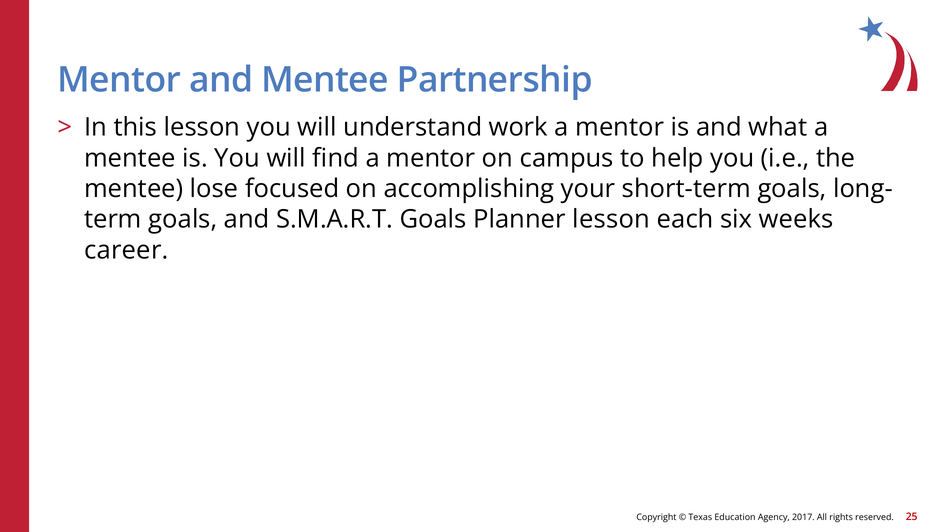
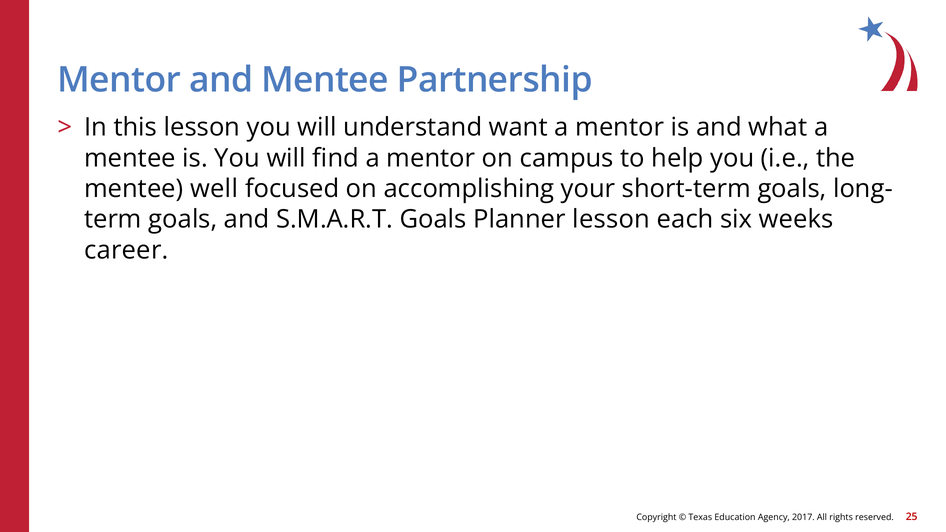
work: work -> want (518, 127)
lose: lose -> well (214, 189)
